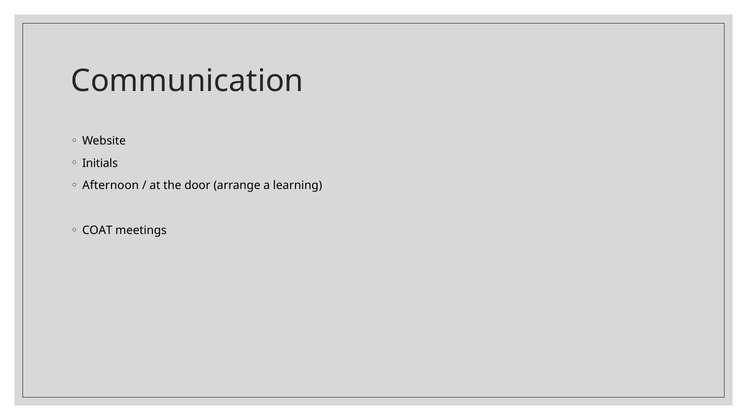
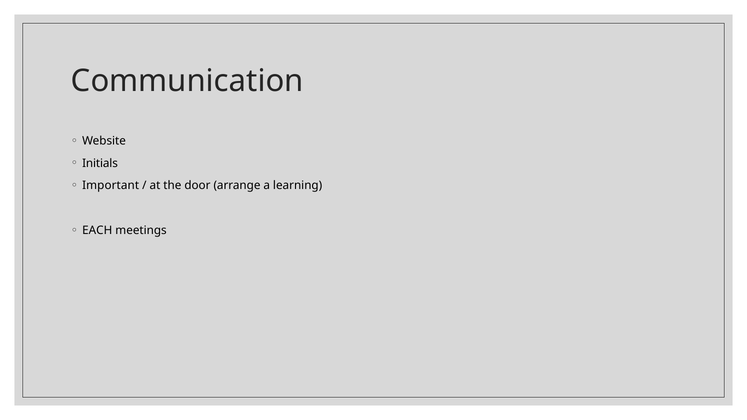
Afternoon: Afternoon -> Important (111, 186)
COAT: COAT -> EACH (97, 231)
